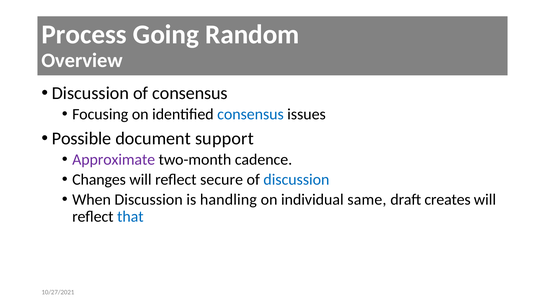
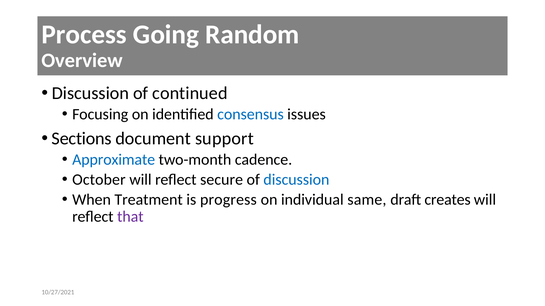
of consensus: consensus -> continued (190, 93)
Possible: Possible -> Sections (82, 139)
Approximate colour: purple -> blue (114, 160)
Changes: Changes -> October (99, 180)
When Discussion: Discussion -> Treatment (149, 200)
handling: handling -> progress (228, 200)
that colour: blue -> purple (130, 217)
